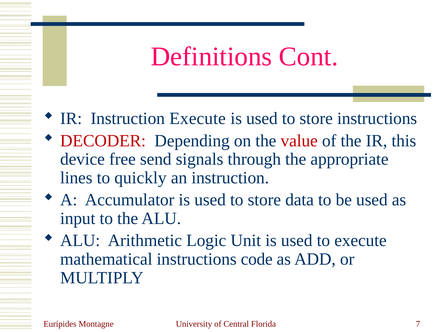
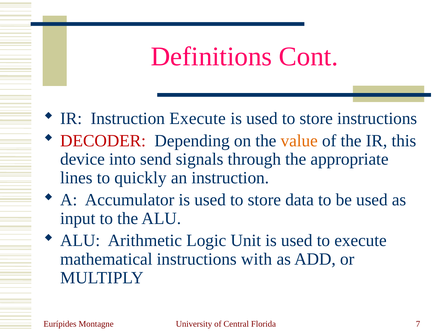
value colour: red -> orange (299, 140)
free: free -> into (122, 159)
code: code -> with (257, 259)
